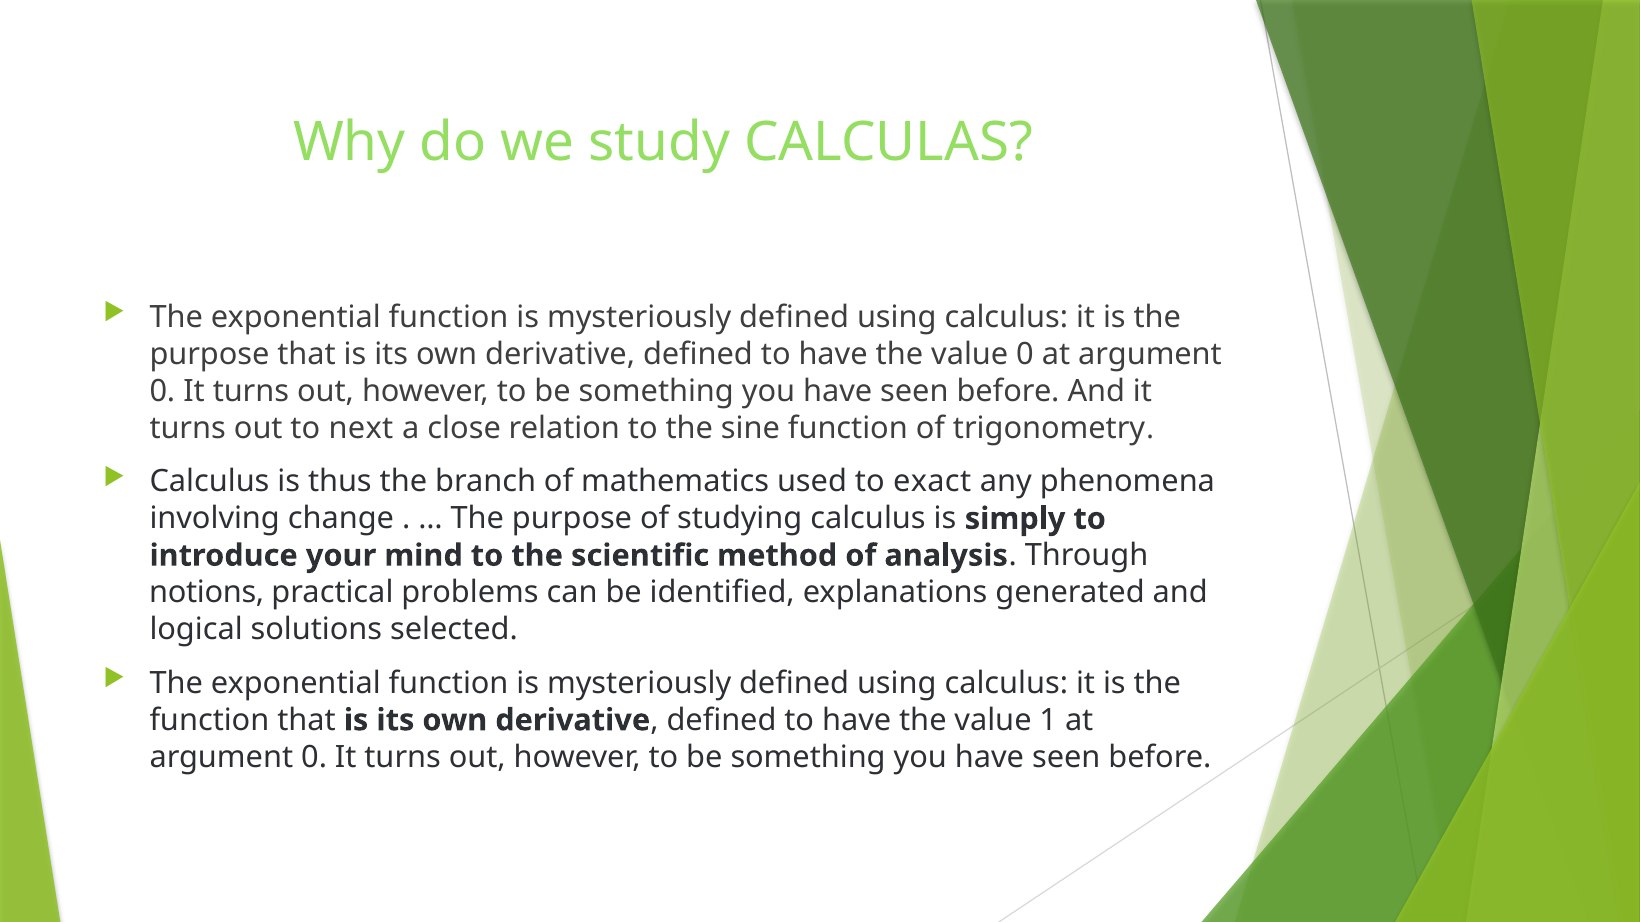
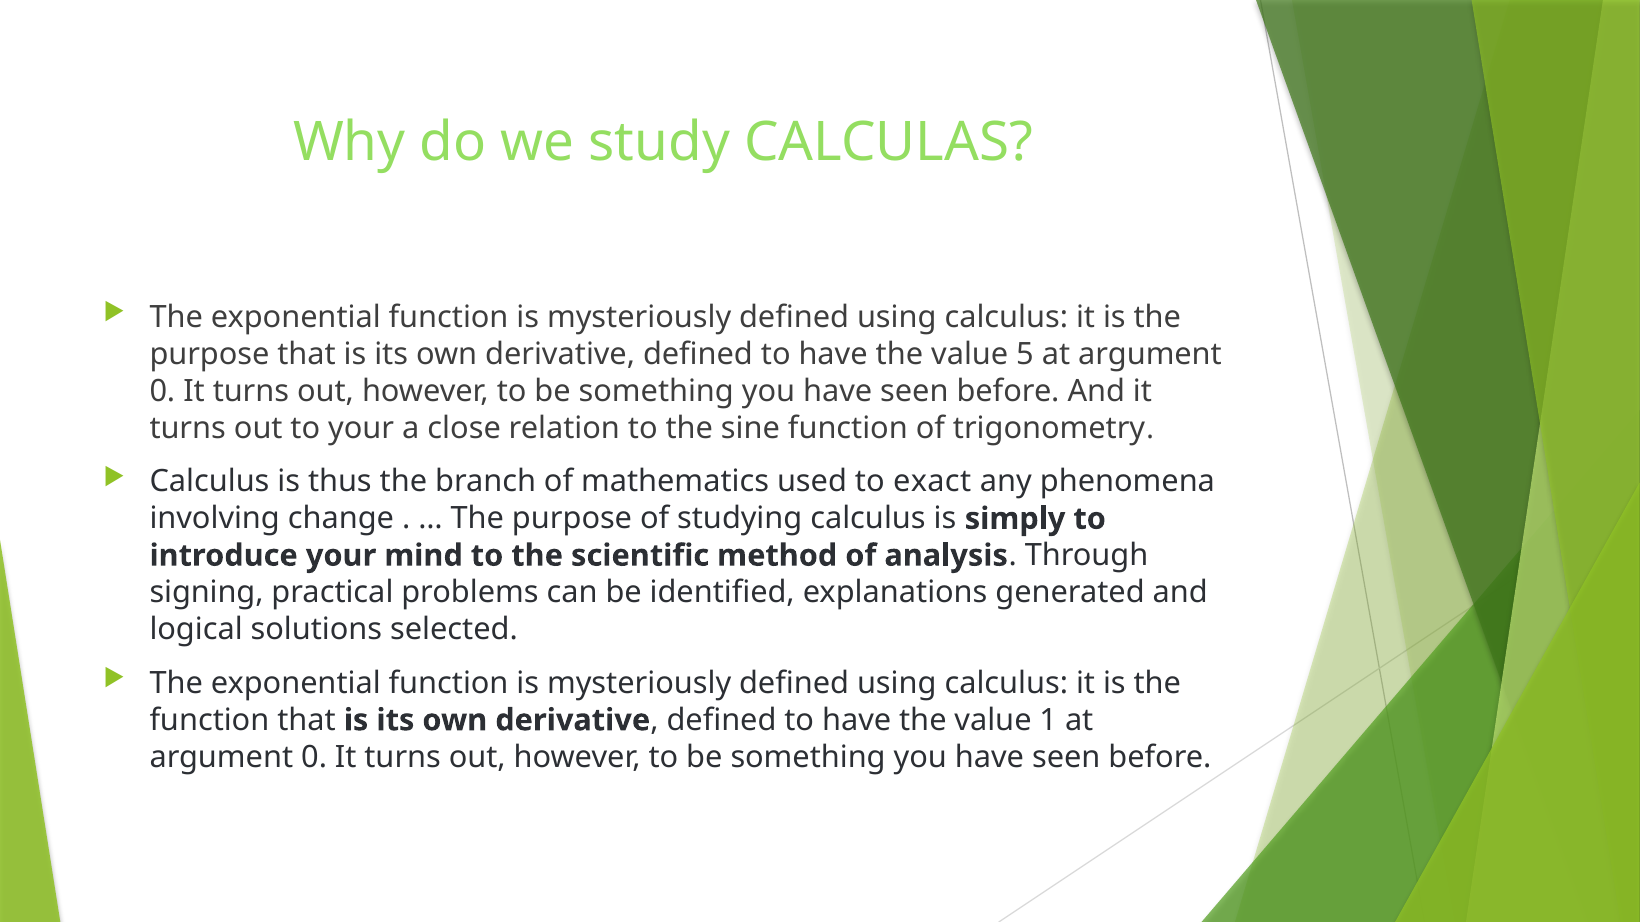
value 0: 0 -> 5 (1025, 354)
to next: next -> your (361, 428)
notions: notions -> signing (207, 593)
